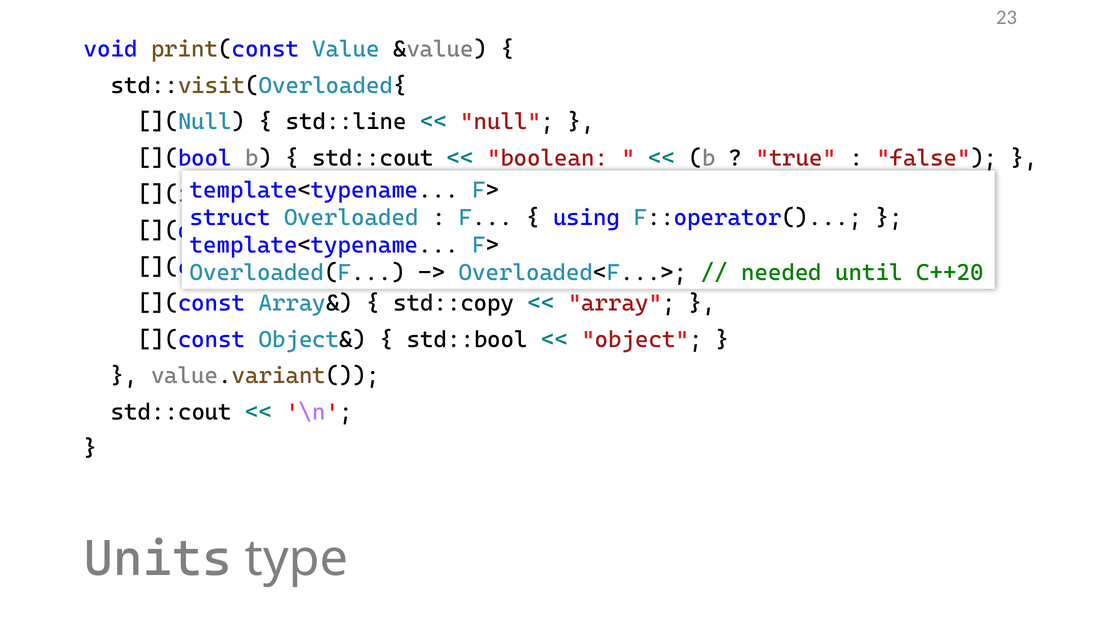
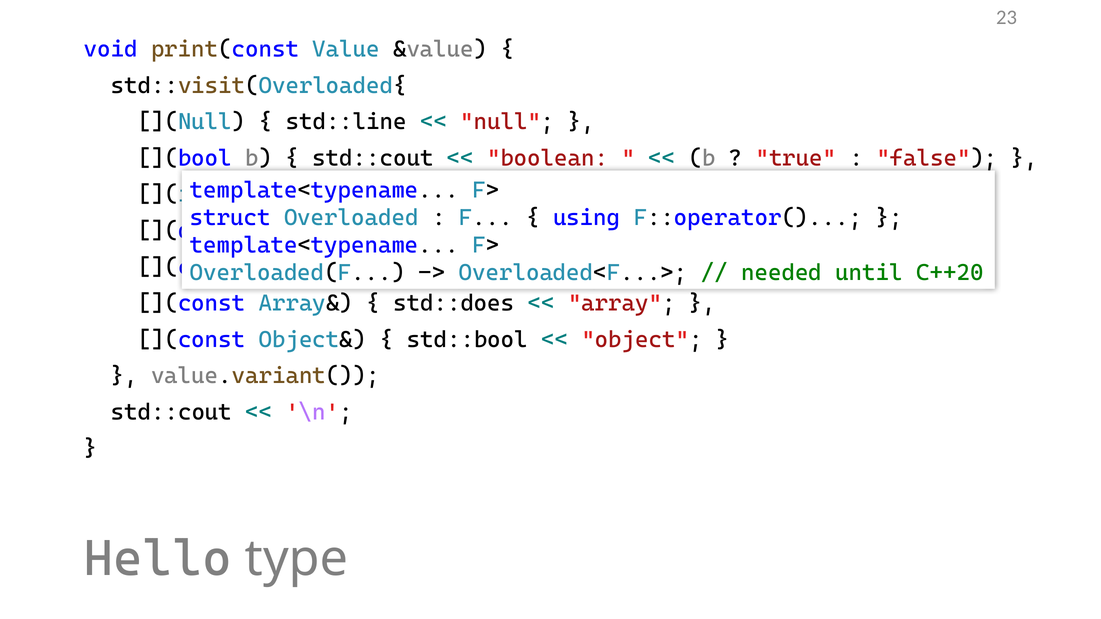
std::copy: std::copy -> std::does (454, 303)
Units: Units -> Hello (158, 559)
